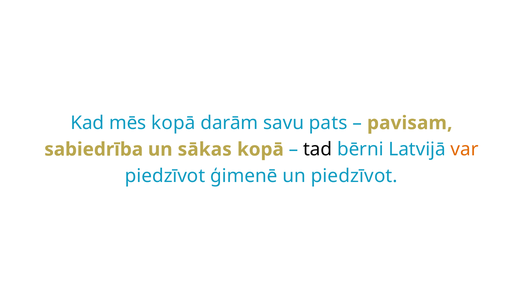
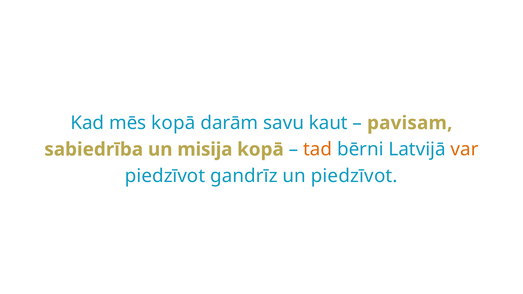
pats: pats -> kaut (328, 123)
sākas: sākas -> misija (205, 149)
tad colour: black -> orange (318, 149)
ģimenē: ģimenē -> gandrīz (244, 176)
